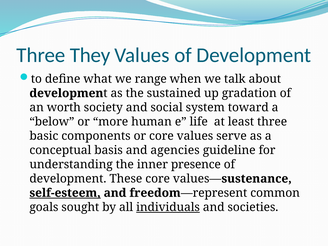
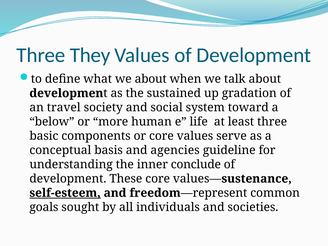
we range: range -> about (151, 79)
worth: worth -> travel (64, 107)
presence: presence -> conclude (196, 164)
individuals underline: present -> none (168, 207)
